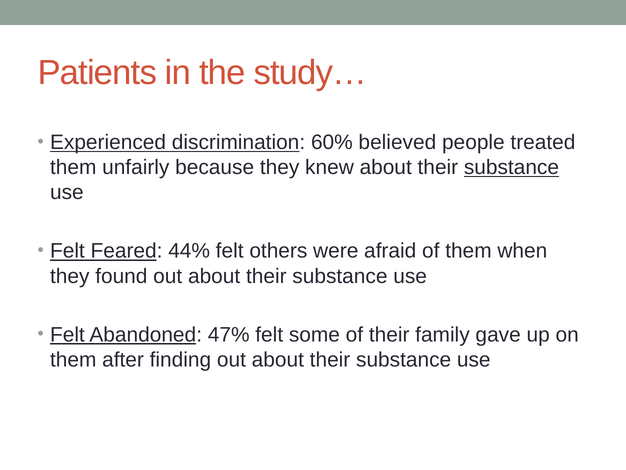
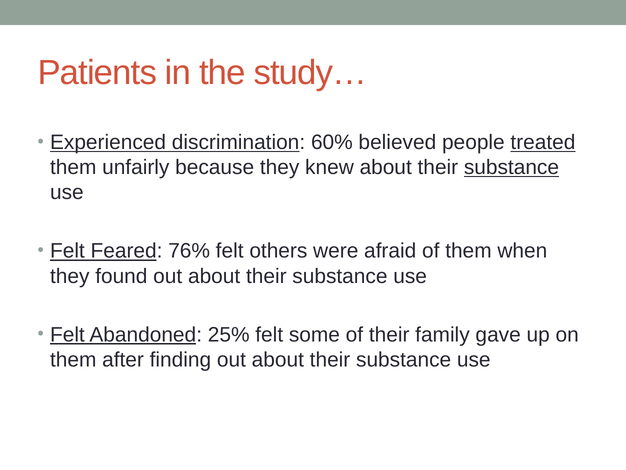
treated underline: none -> present (543, 142)
44%: 44% -> 76% (189, 251)
47%: 47% -> 25% (229, 334)
